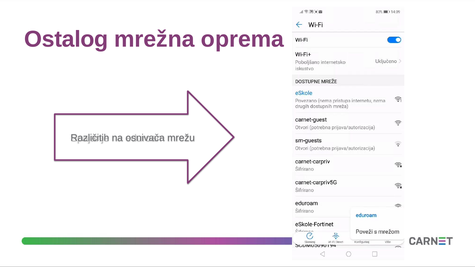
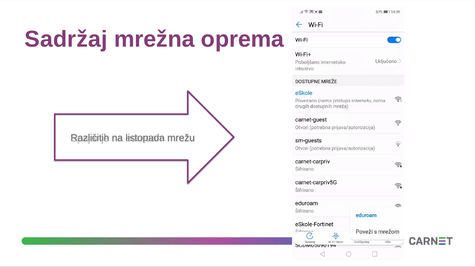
Ostalog: Ostalog -> Sadržaj (66, 39)
osnivača: osnivača -> listopada (145, 138)
